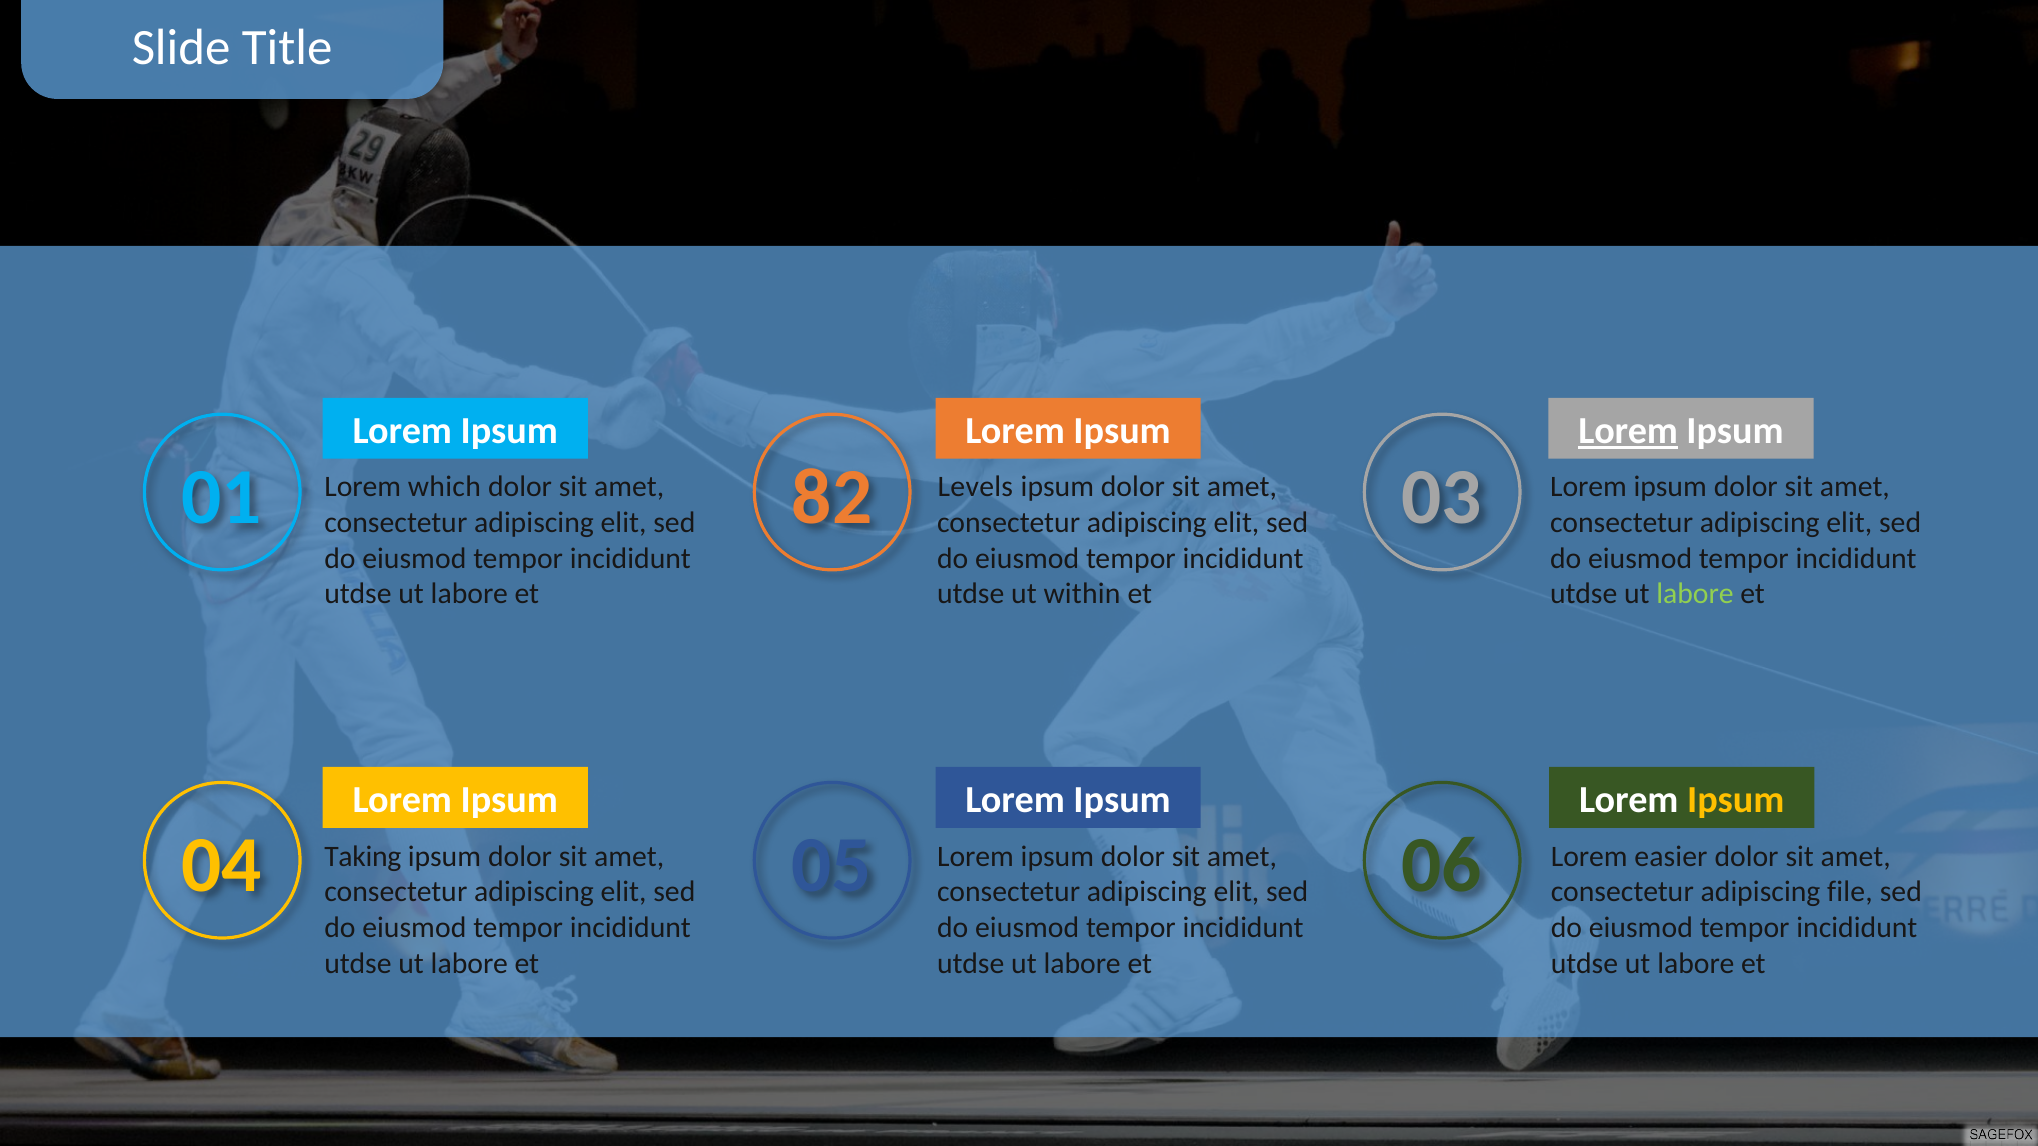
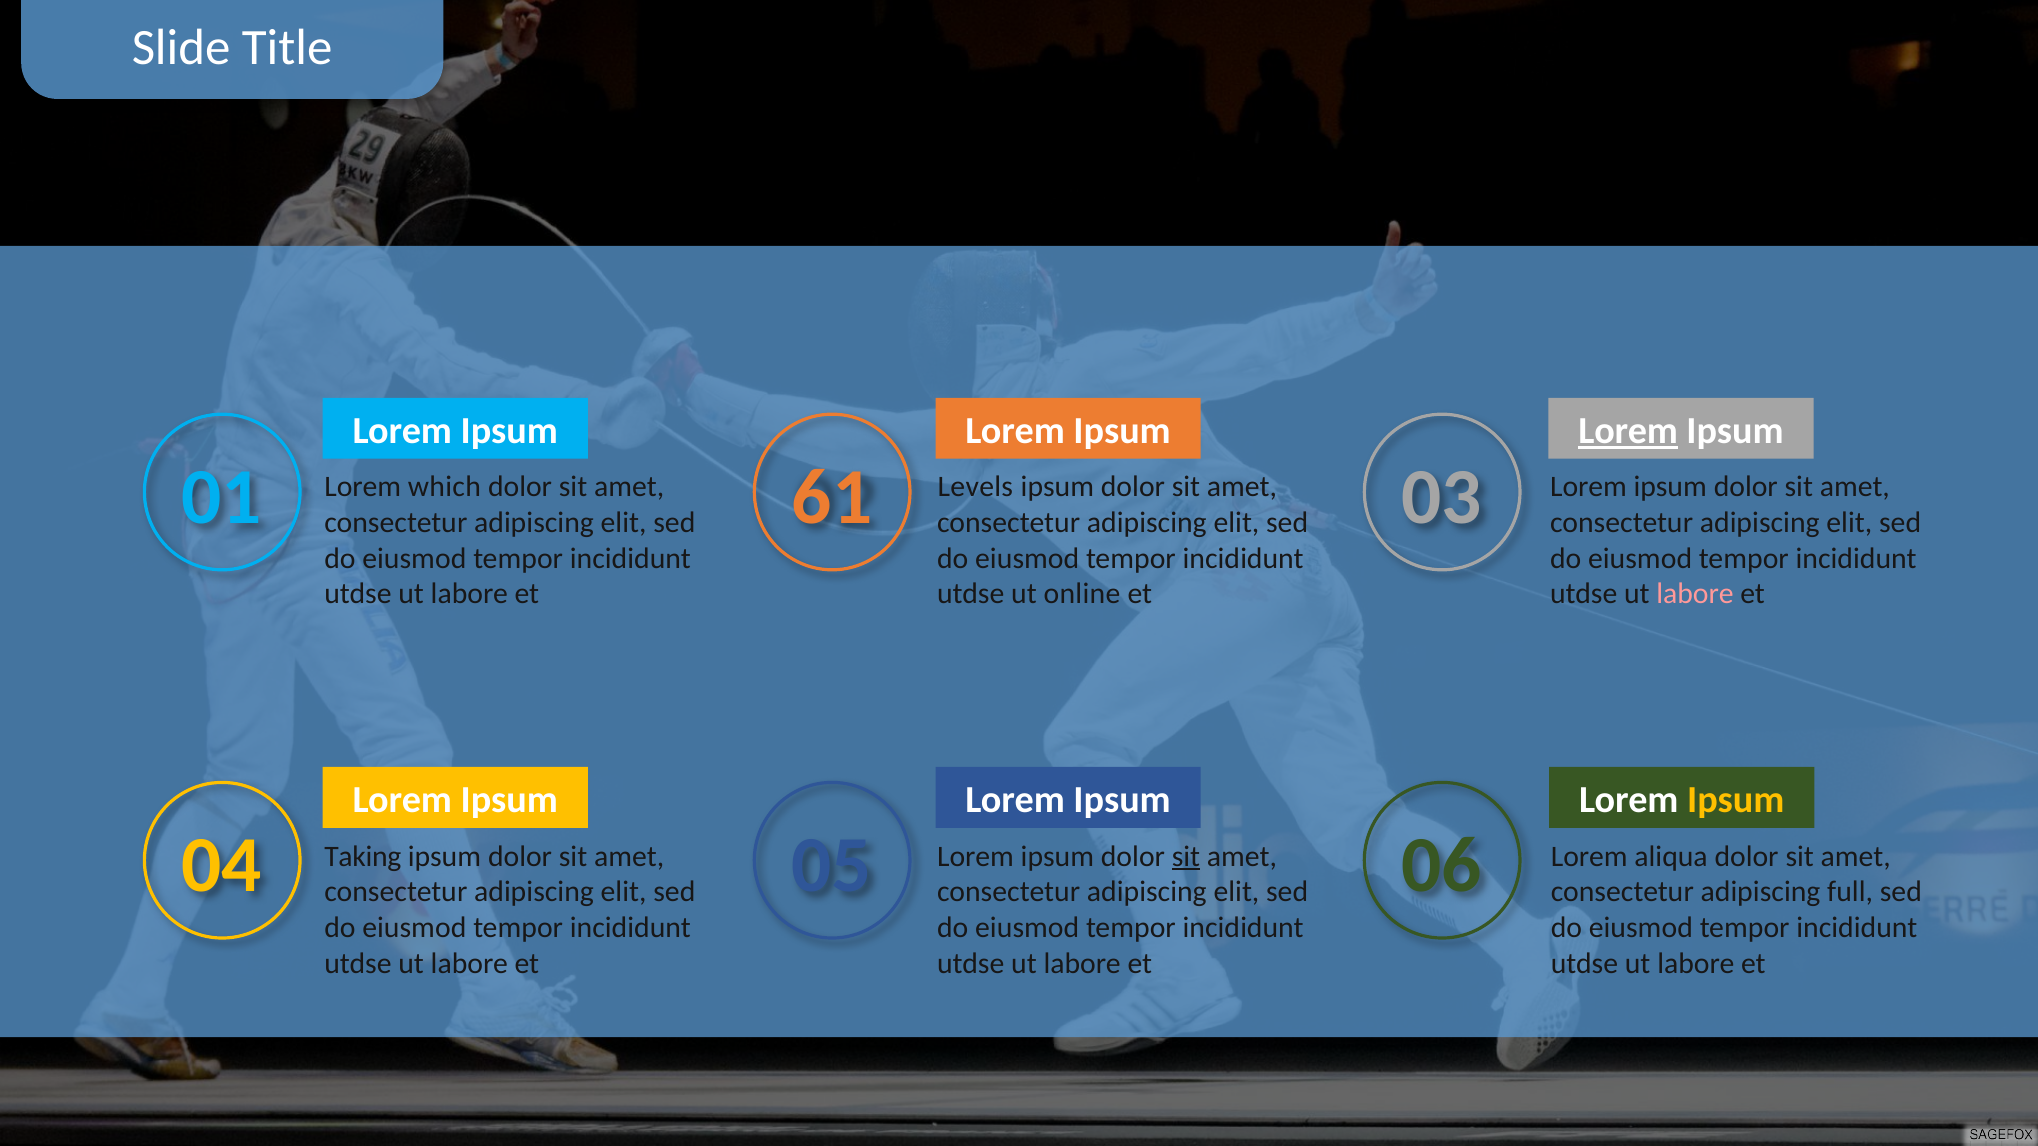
82: 82 -> 61 (832, 498)
within: within -> online (1082, 594)
labore colour: light green -> pink (1695, 594)
sit underline: none -> present (1186, 856)
easier: easier -> aliqua (1671, 856)
file: file -> full (1850, 892)
